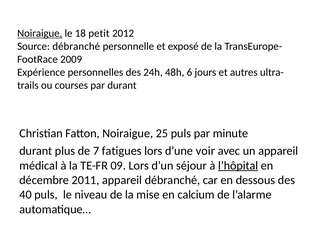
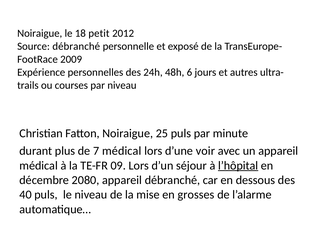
Noiraigue underline: present -> none (40, 33)
par durant: durant -> niveau (122, 85)
7 fatigues: fatigues -> médical (122, 150)
2011: 2011 -> 2080 (86, 180)
calcium: calcium -> grosses (196, 194)
